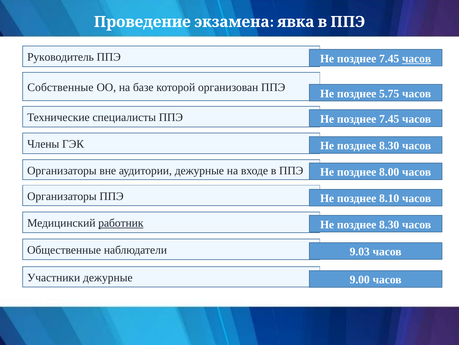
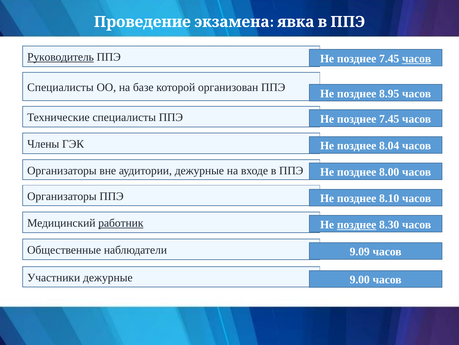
Руководитель underline: none -> present (61, 57)
Собственные: Собственные -> Специалисты (60, 87)
5.75: 5.75 -> 8.95 (389, 93)
ГЭК Не позднее 8.30: 8.30 -> 8.04 (389, 145)
позднее underline: none -> present (357, 224)
9.03: 9.03 -> 9.09 (360, 251)
